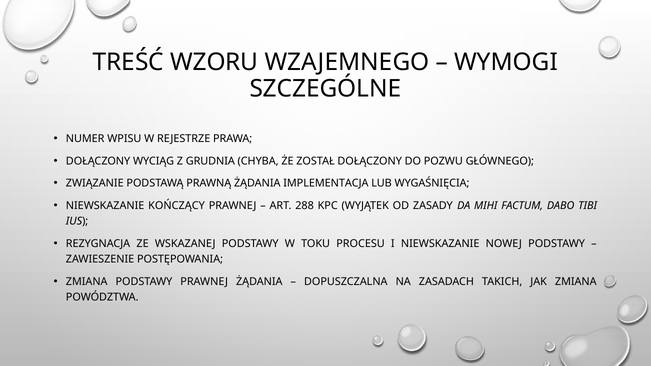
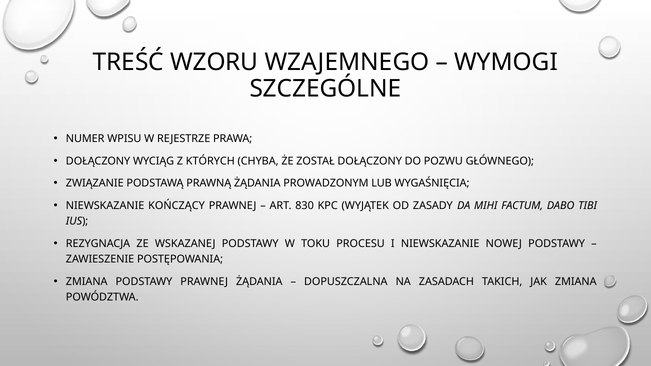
GRUDNIA: GRUDNIA -> KTÓRYCH (210, 161)
IMPLEMENTACJA: IMPLEMENTACJA -> PROWADZONYM (326, 183)
288: 288 -> 830 (305, 206)
